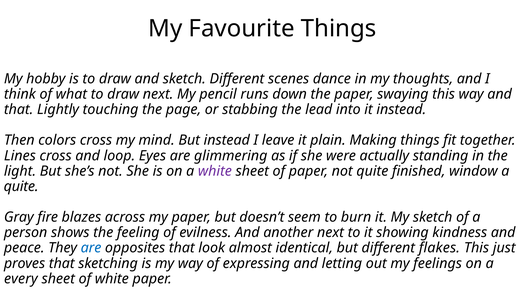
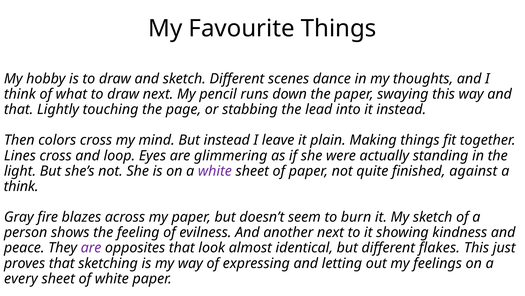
window: window -> against (473, 171)
quite: quite -> think (21, 186)
are colour: blue -> purple (91, 247)
